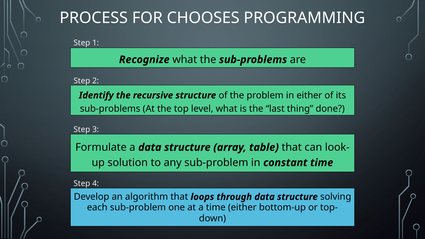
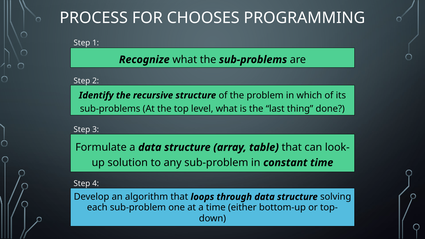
in either: either -> which (309, 95)
